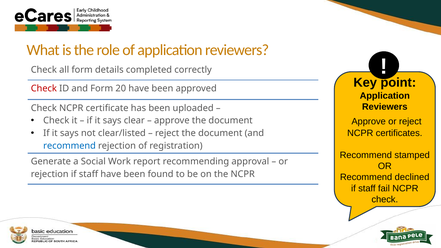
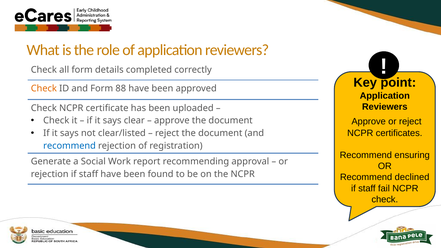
Check colour: red -> orange (44, 89)
20: 20 -> 88 (121, 89)
stamped: stamped -> ensuring (412, 155)
